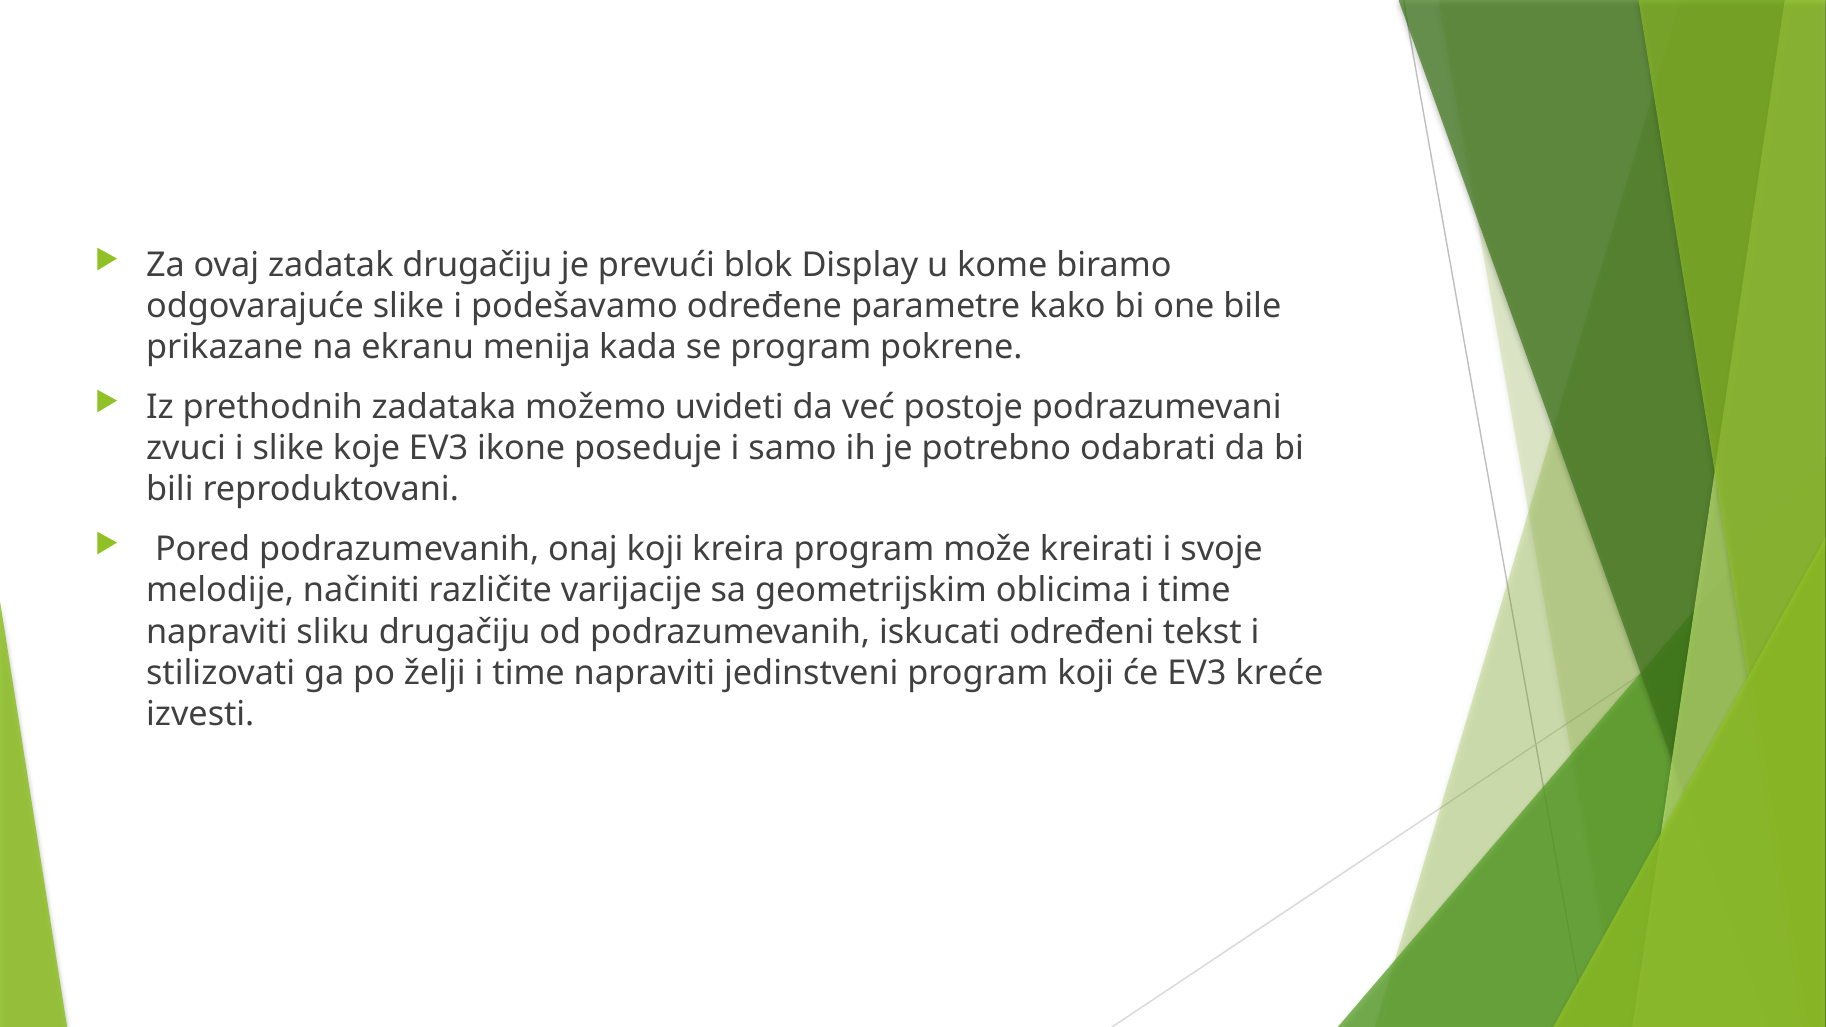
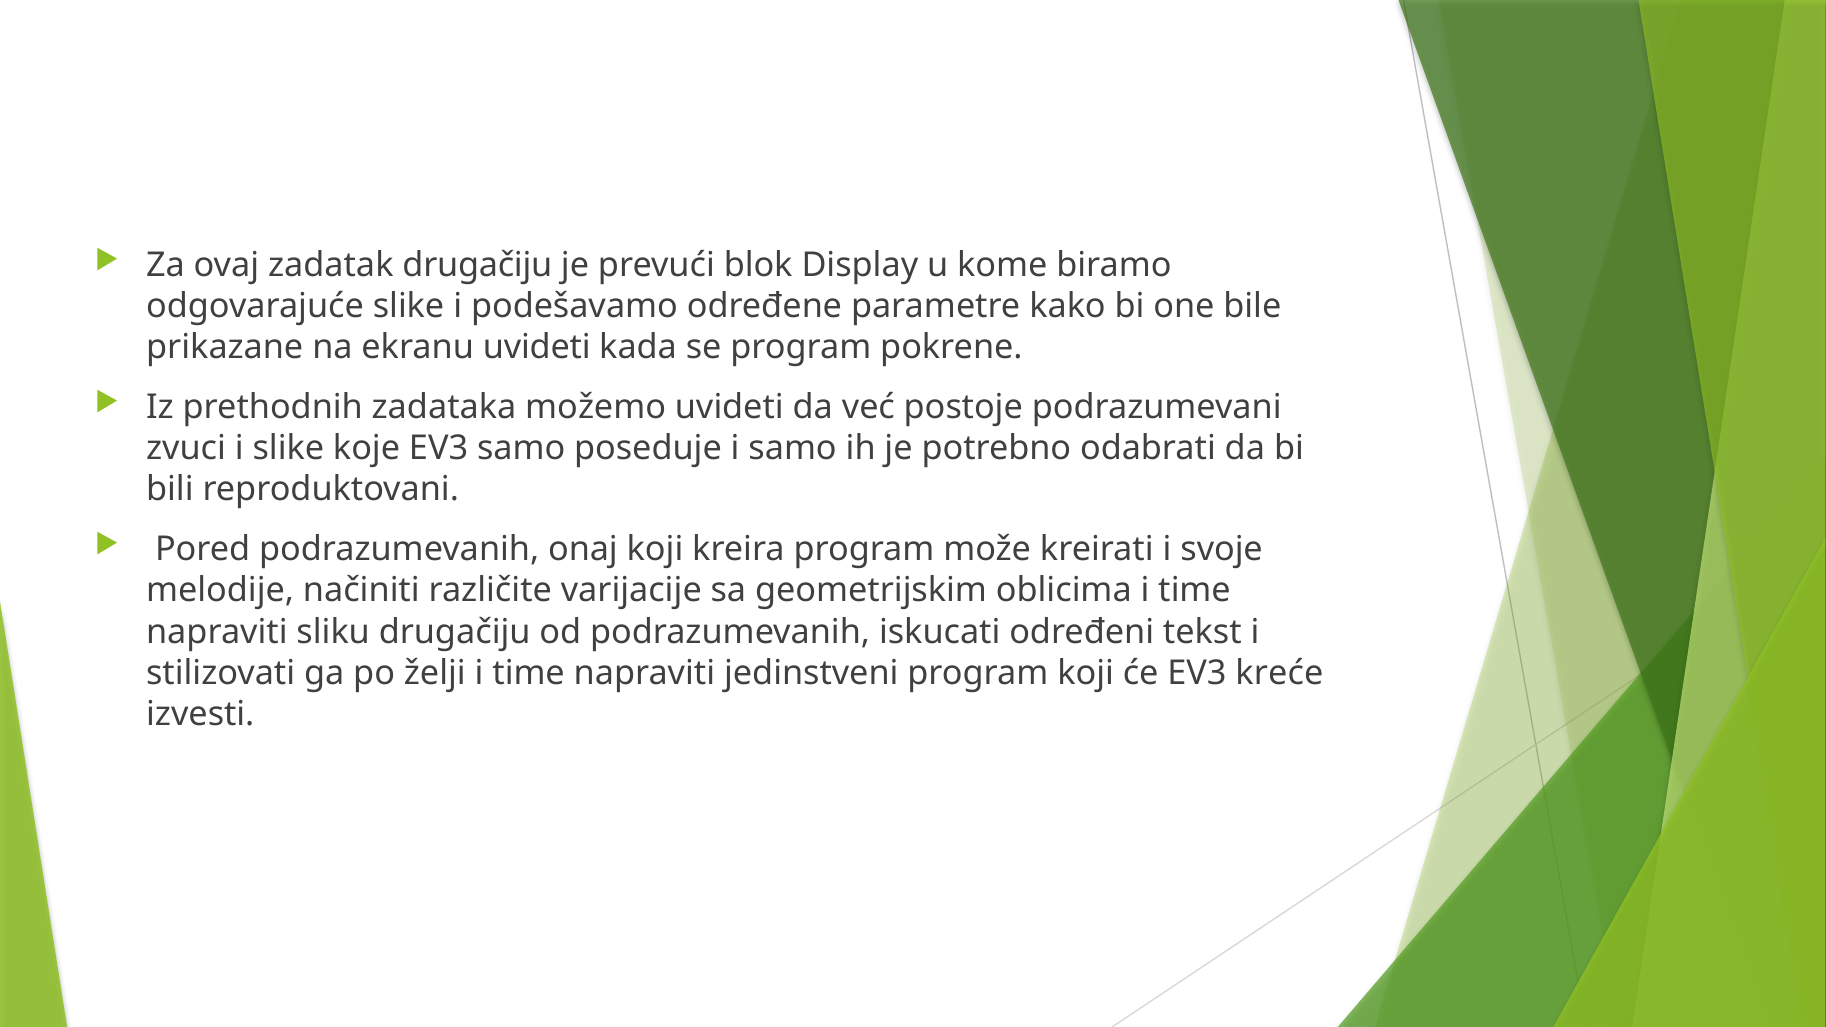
ekranu menijа: menijа -> uvideti (537, 347)
EV3 ikone: ikone -> samo (521, 448)
